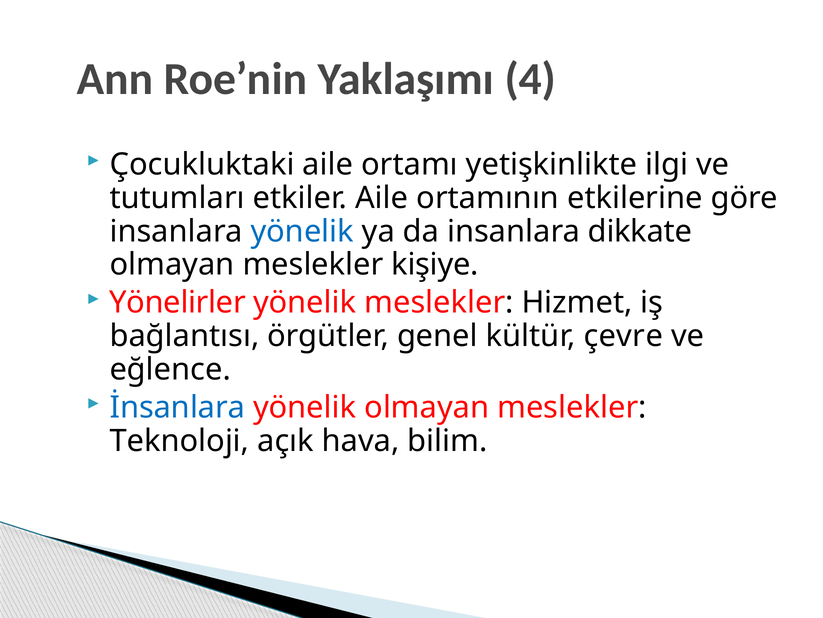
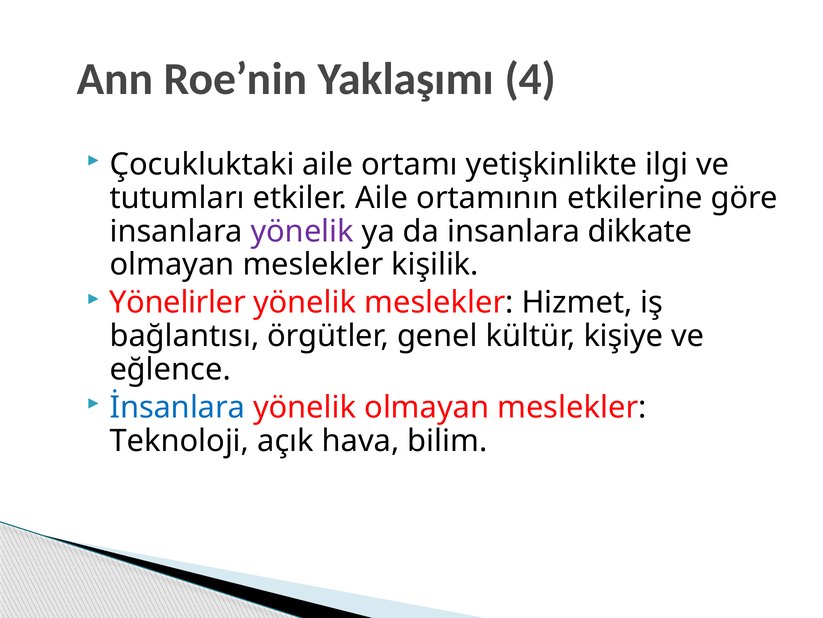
yönelik colour: blue -> purple (302, 231)
kişiye: kişiye -> kişilik (435, 264)
çevre: çevre -> kişiye (623, 336)
